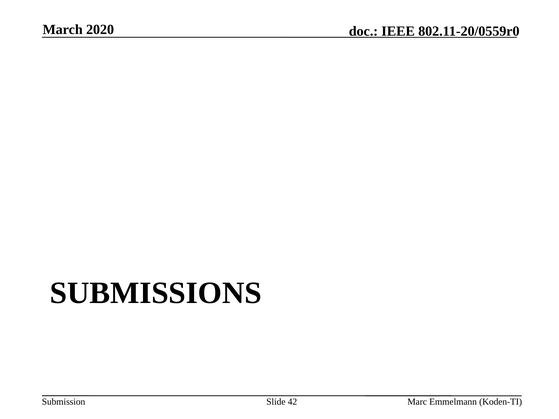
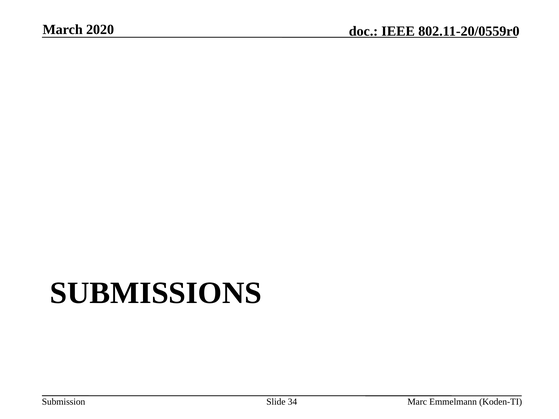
42: 42 -> 34 (292, 402)
